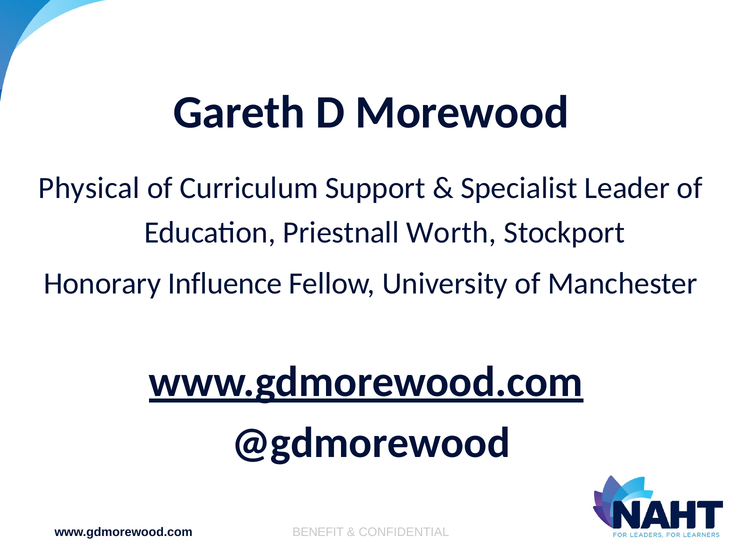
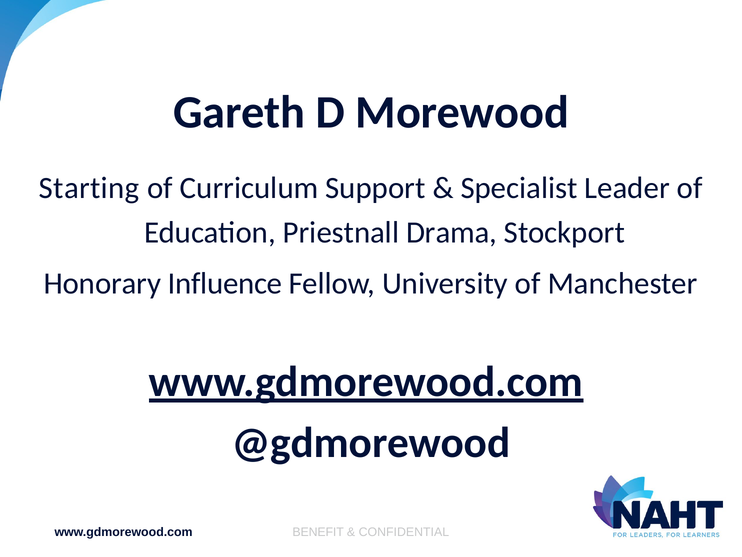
Physical: Physical -> Starting (89, 188)
Worth: Worth -> Drama (452, 232)
